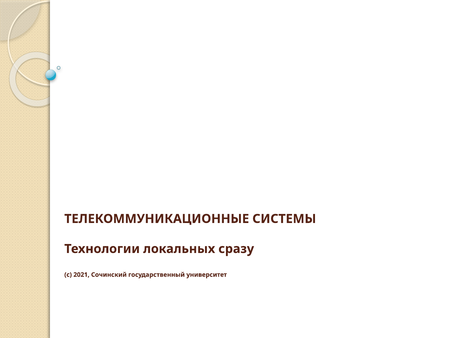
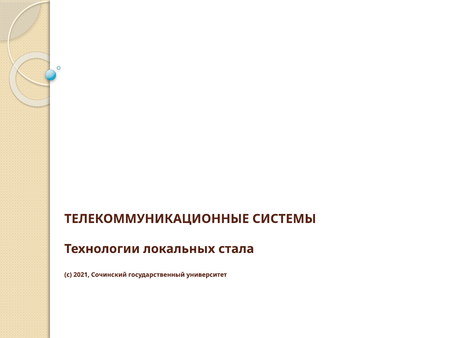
сразу: сразу -> стала (236, 249)
